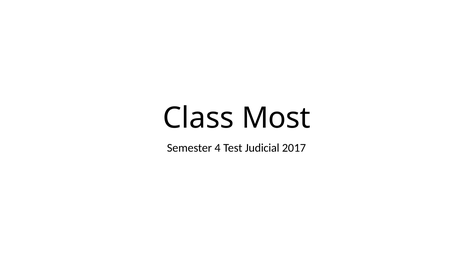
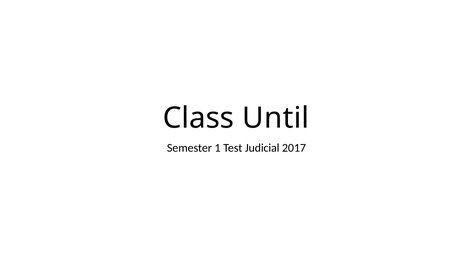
Most: Most -> Until (276, 118)
4: 4 -> 1 (218, 148)
